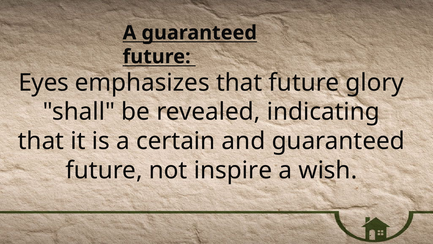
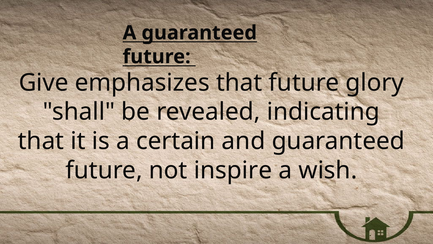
Eyes: Eyes -> Give (44, 82)
